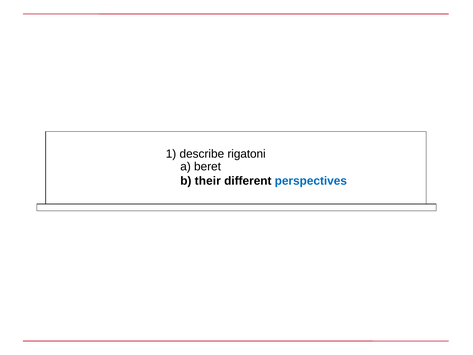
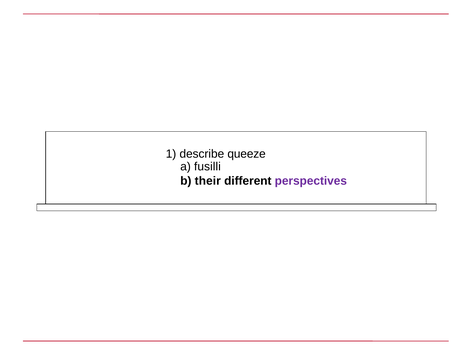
rigatoni: rigatoni -> queeze (247, 154)
beret: beret -> fusilli (207, 166)
perspectives colour: blue -> purple (311, 181)
